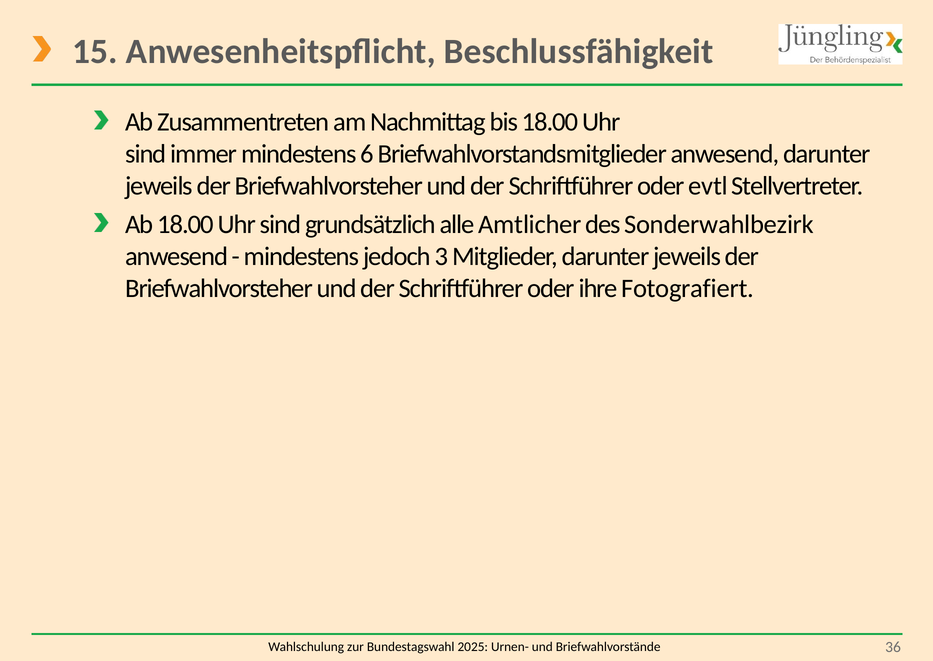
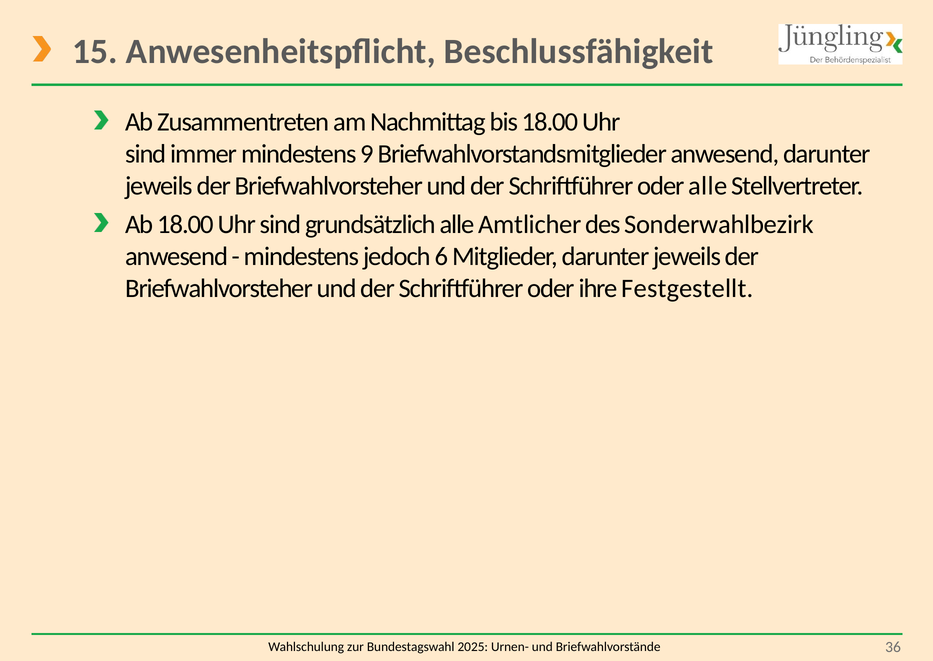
6: 6 -> 9 (367, 154)
oder evtl: evtl -> alle (708, 186)
3: 3 -> 6 (441, 257)
Fotografiert: Fotografiert -> Festgestellt (687, 289)
